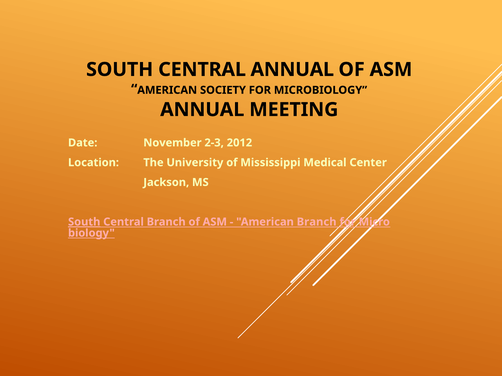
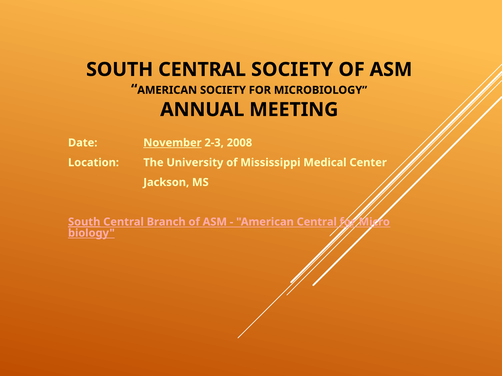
CENTRAL ANNUAL: ANNUAL -> SOCIETY (292, 70)
November underline: none -> present (172, 143)
2012: 2012 -> 2008 (239, 143)
American Branch: Branch -> Central (317, 222)
